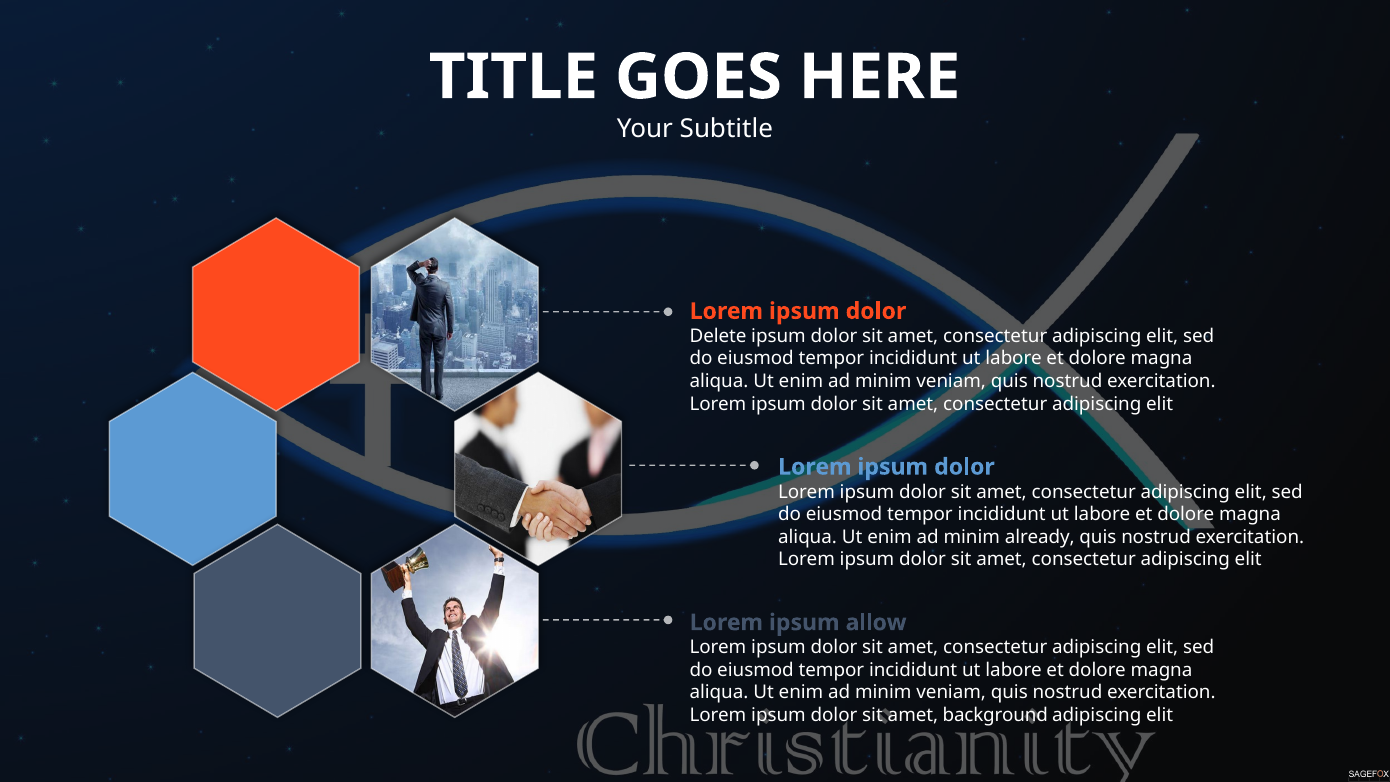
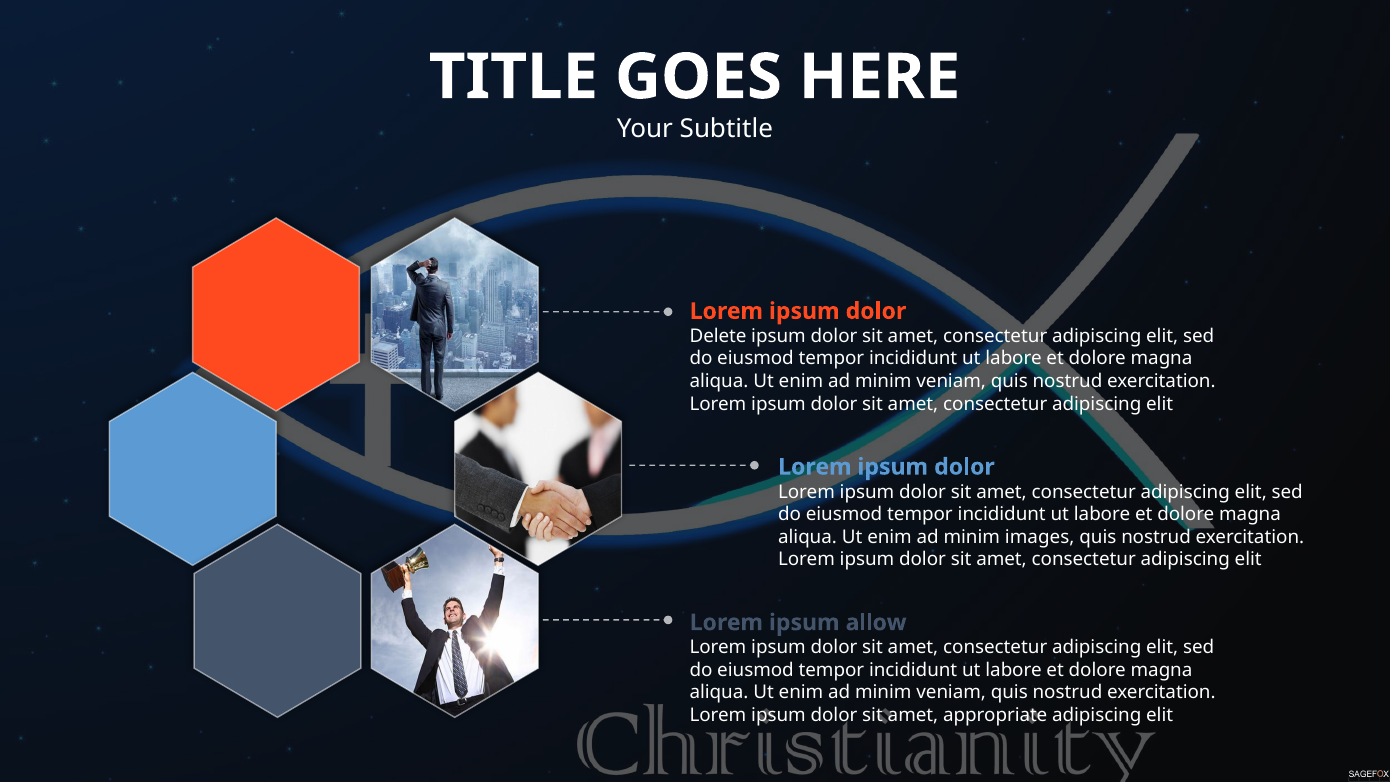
already: already -> images (1040, 537)
background: background -> appropriate (995, 715)
